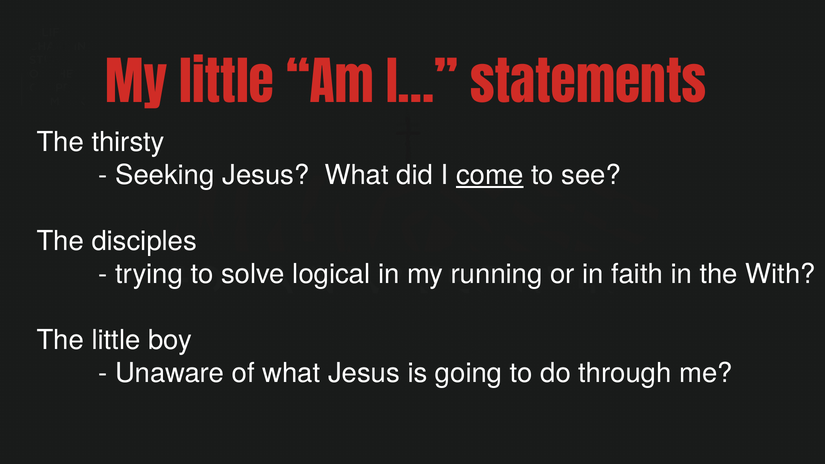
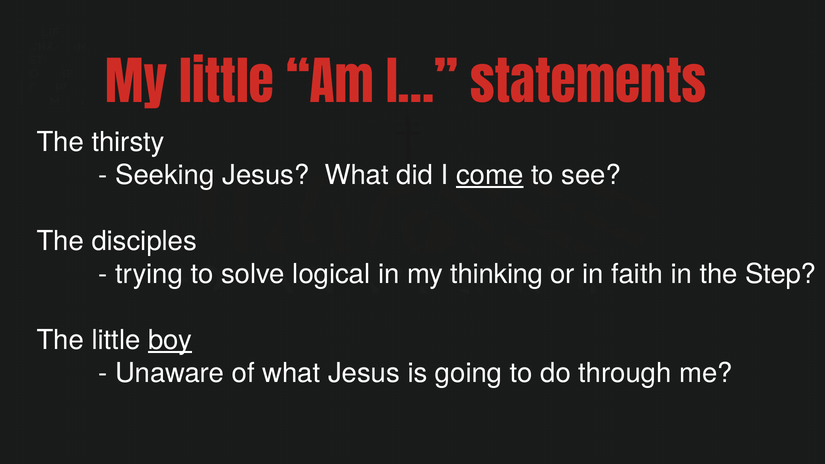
running: running -> thinking (497, 274)
With: With -> Step (781, 274)
boy underline: none -> present (170, 340)
